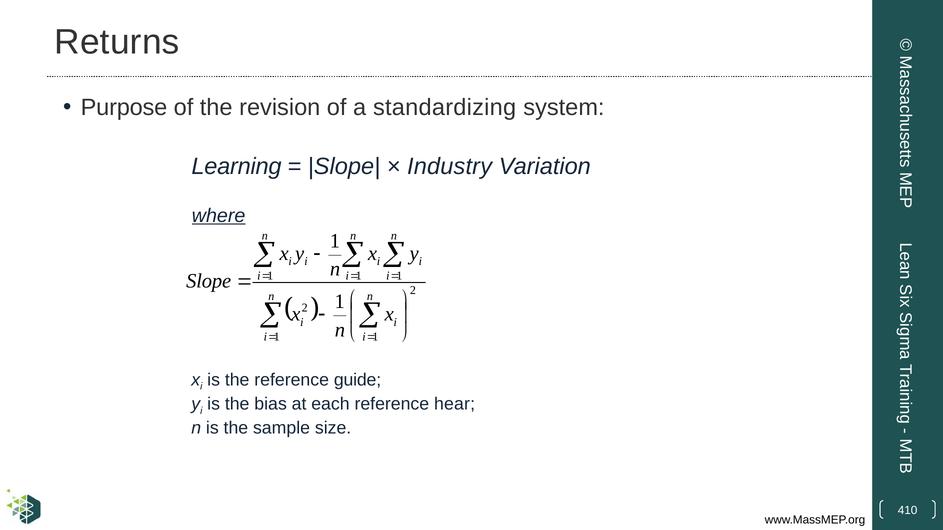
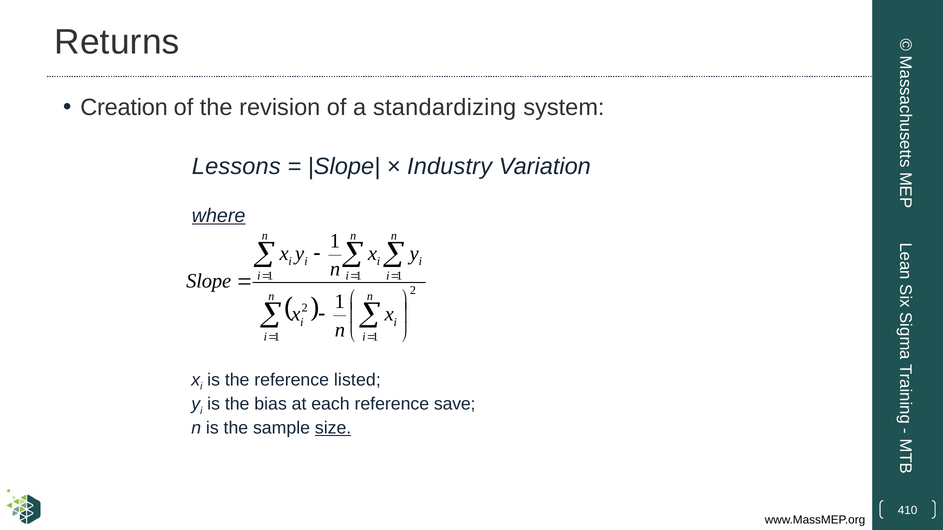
Purpose: Purpose -> Creation (124, 108)
Learning: Learning -> Lessons (236, 167)
guide: guide -> listed (357, 380)
hear: hear -> save (455, 404)
size underline: none -> present (333, 428)
